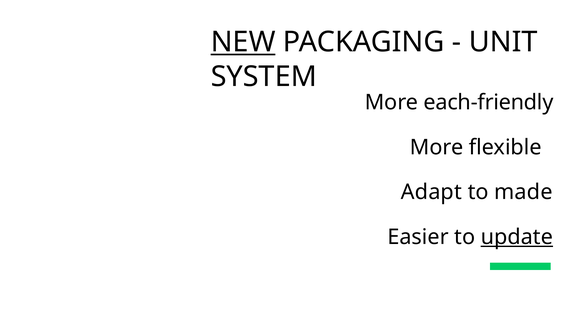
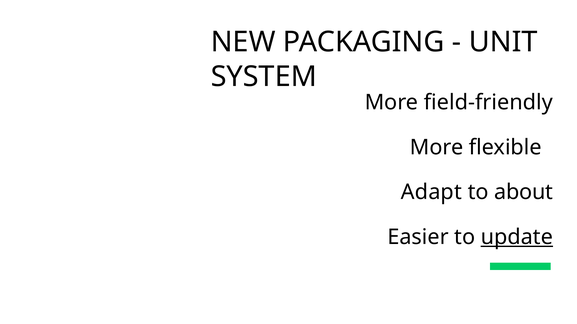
NEW underline: present -> none (243, 42)
each-friendly: each-friendly -> field-friendly (488, 103)
made: made -> about (524, 193)
